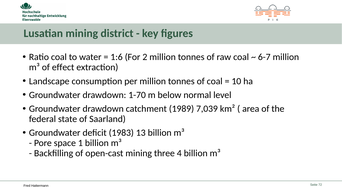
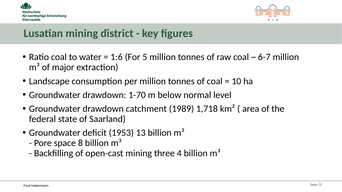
2: 2 -> 5 (145, 57)
effect: effect -> major (63, 67)
7,039: 7,039 -> 1,718 (207, 109)
1983: 1983 -> 1953 (121, 133)
1: 1 -> 8 (80, 143)
